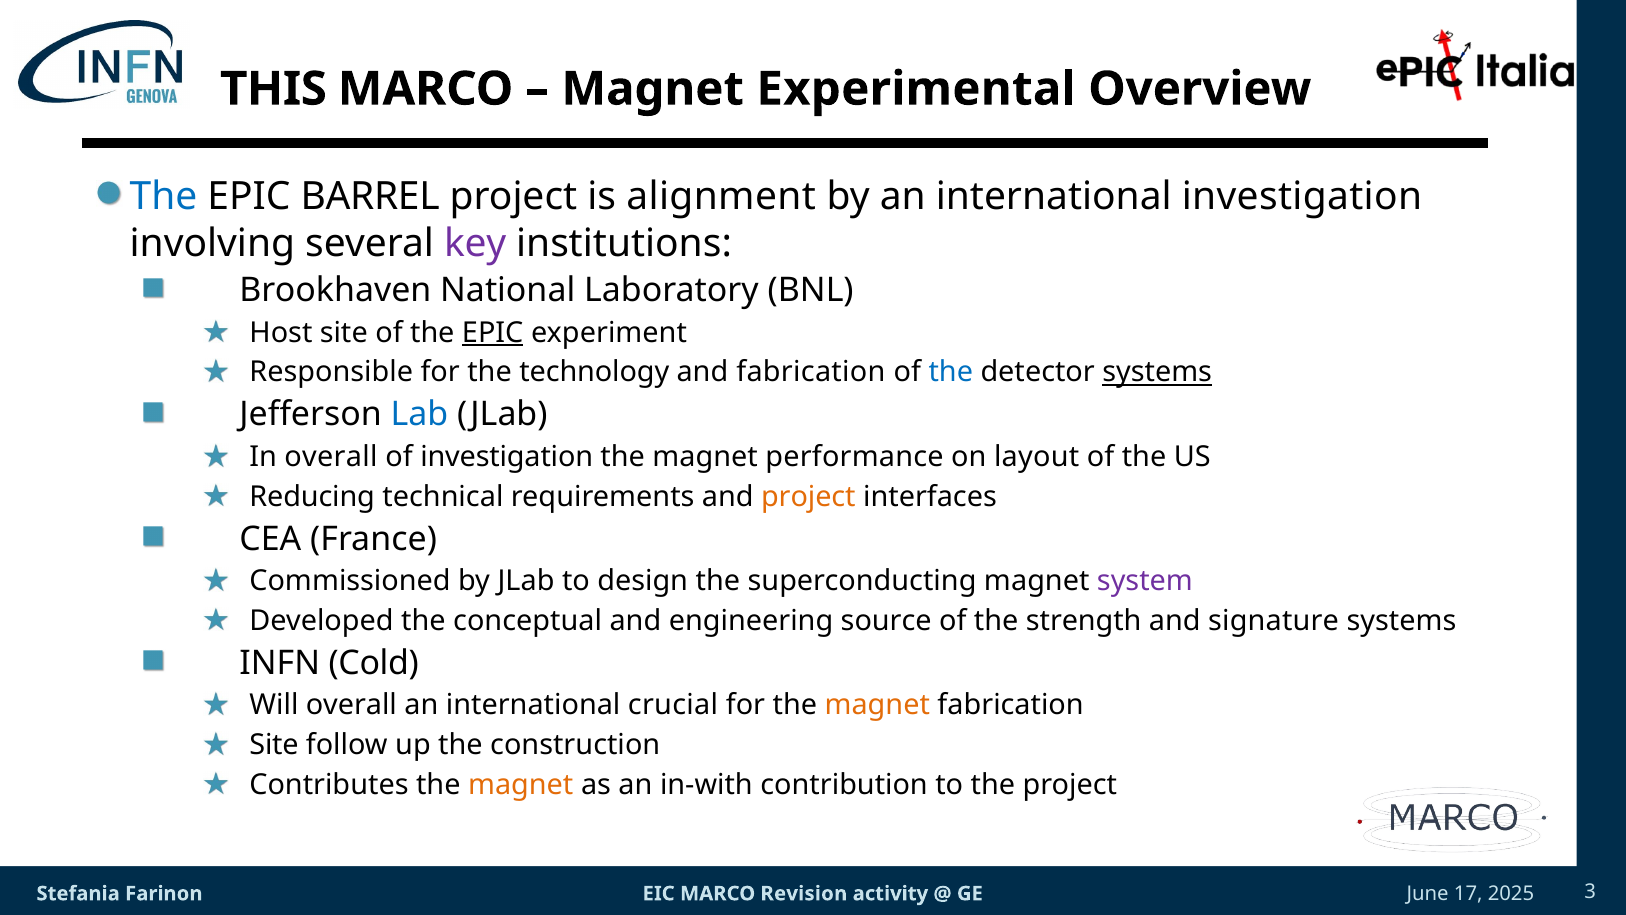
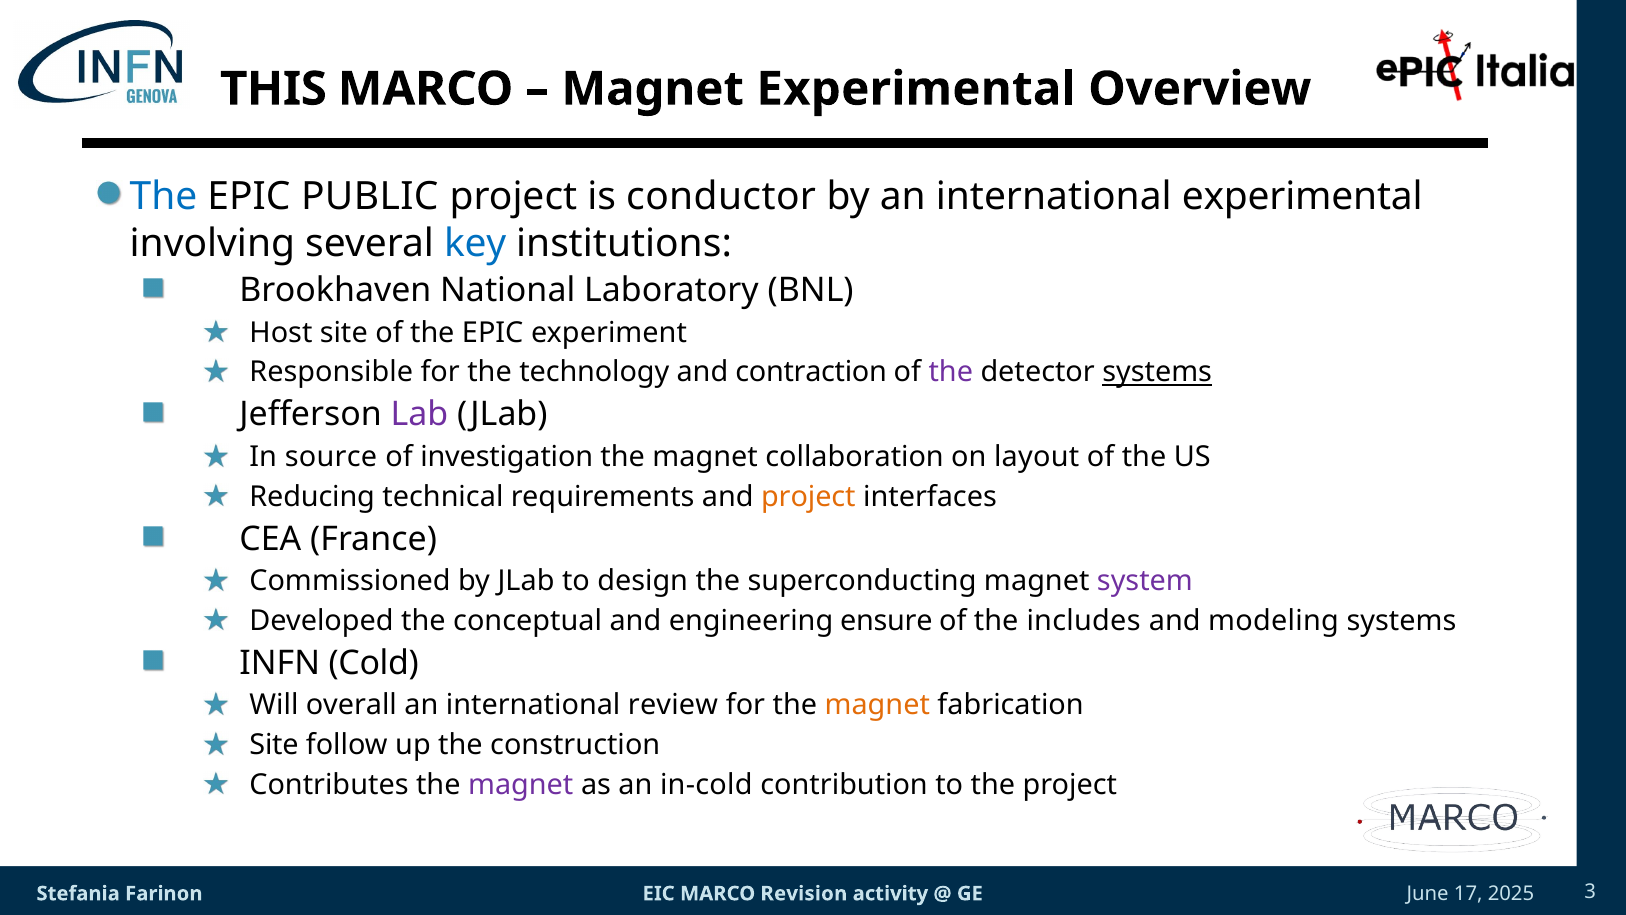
BARREL: BARREL -> PUBLIC (370, 196)
alignment: alignment -> conductor (721, 196)
international investigation: investigation -> experimental (1302, 196)
key colour: purple -> blue (475, 243)
EPIC underline: present -> none (493, 333)
and fabrication: fabrication -> contraction (811, 372)
the colour: blue -> purple (951, 372)
Lab colour: blue -> purple (420, 414)
In overall: overall -> source (331, 457)
performance: performance -> collaboration (855, 457)
source: source -> ensure (886, 620)
strength: strength -> includes (1084, 620)
signature: signature -> modeling (1274, 620)
crucial: crucial -> review (673, 705)
magnet colour: orange -> purple (521, 784)
in-with: in-with -> in-cold (706, 784)
